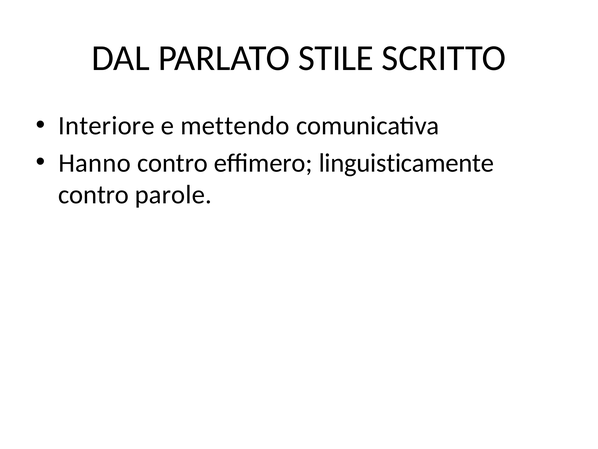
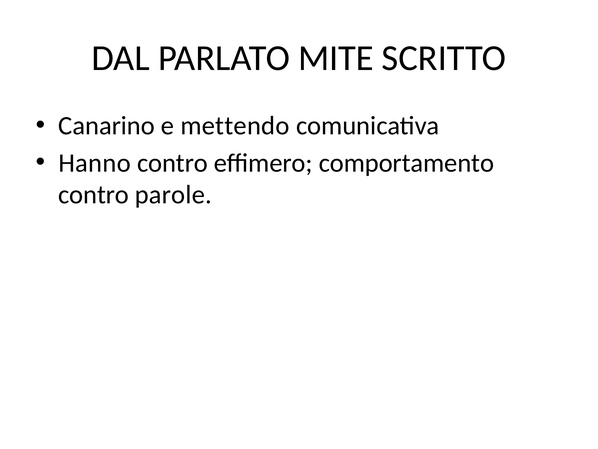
STILE: STILE -> MITE (336, 58)
Interiore: Interiore -> Canarino (107, 125)
linguisticamente: linguisticamente -> comportamento (406, 163)
